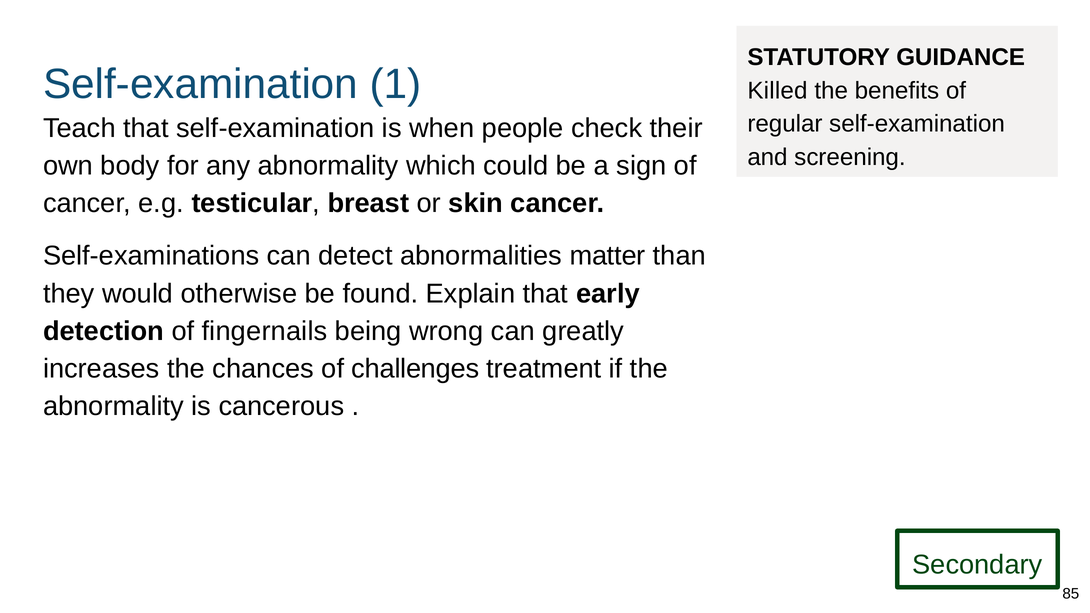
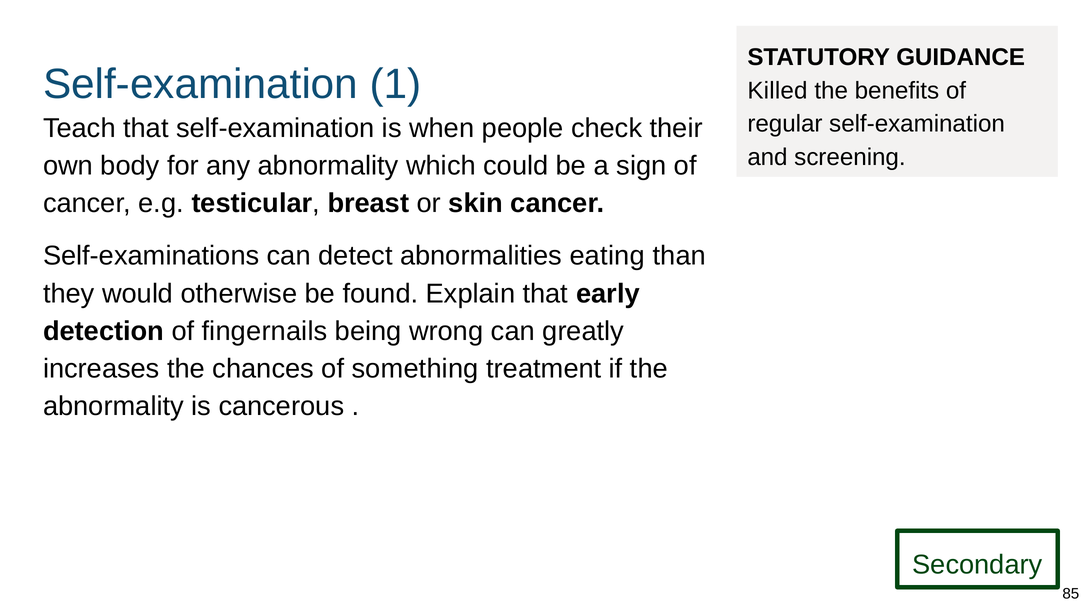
matter: matter -> eating (607, 256)
challenges: challenges -> something (415, 369)
